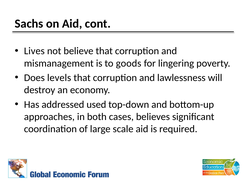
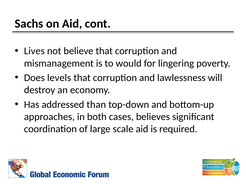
goods: goods -> would (129, 63)
used: used -> than (96, 105)
